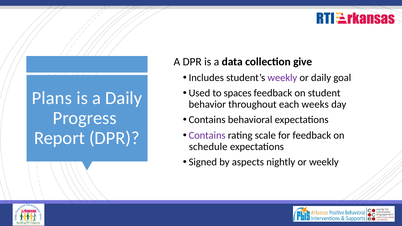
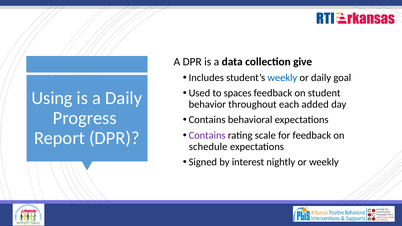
weekly colour: purple -> blue (282, 78)
Plans: Plans -> Using (52, 98)
weeks: weeks -> added (315, 104)
aspects: aspects -> interest (248, 162)
